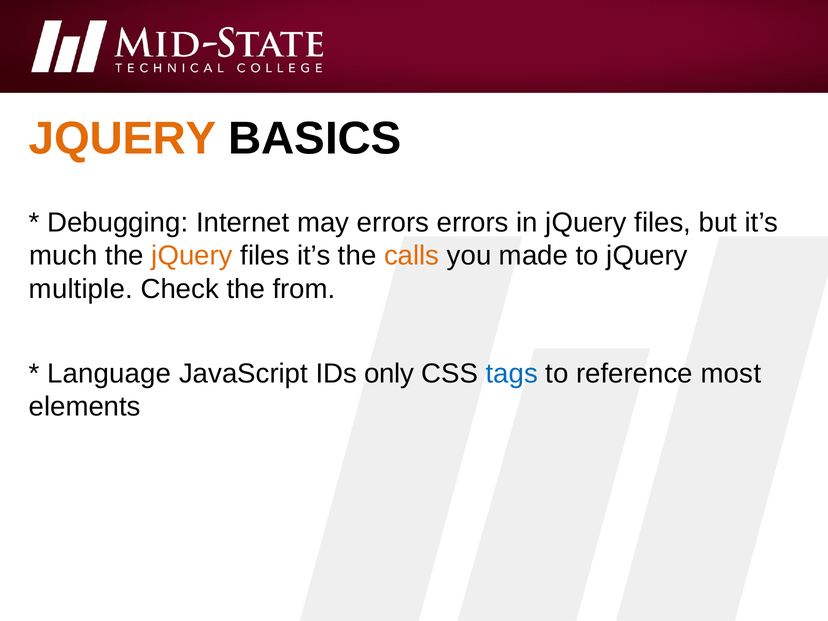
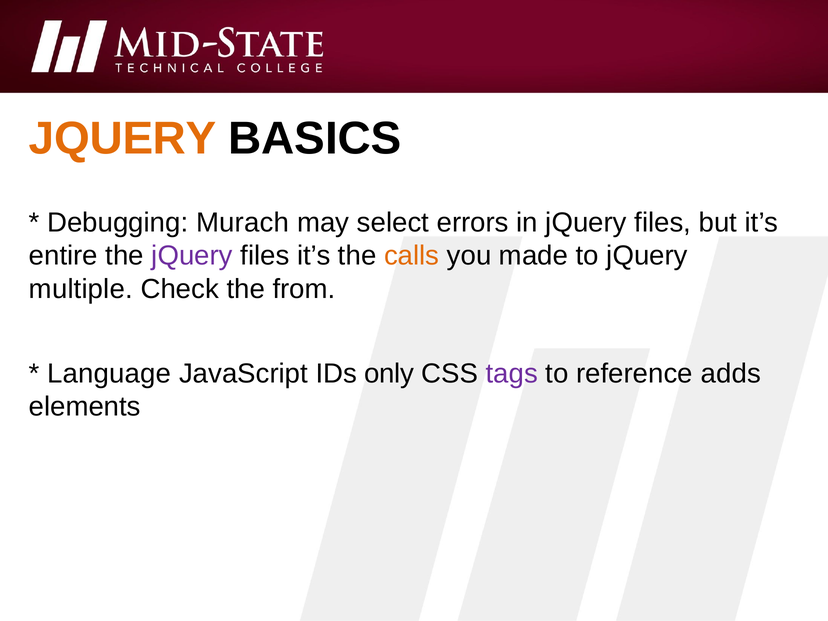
Internet: Internet -> Murach (243, 223)
may errors: errors -> select (393, 223)
much: much -> entire (63, 256)
jQuery colour: orange -> purple (192, 256)
tags colour: blue -> purple (512, 374)
most: most -> adds (731, 374)
